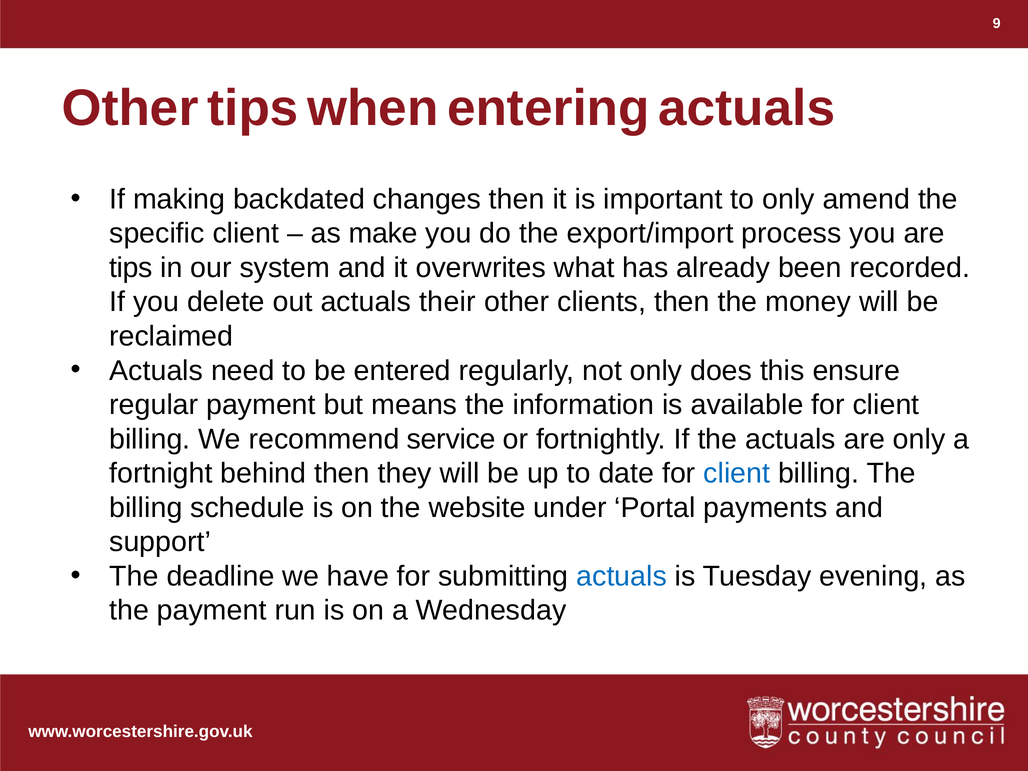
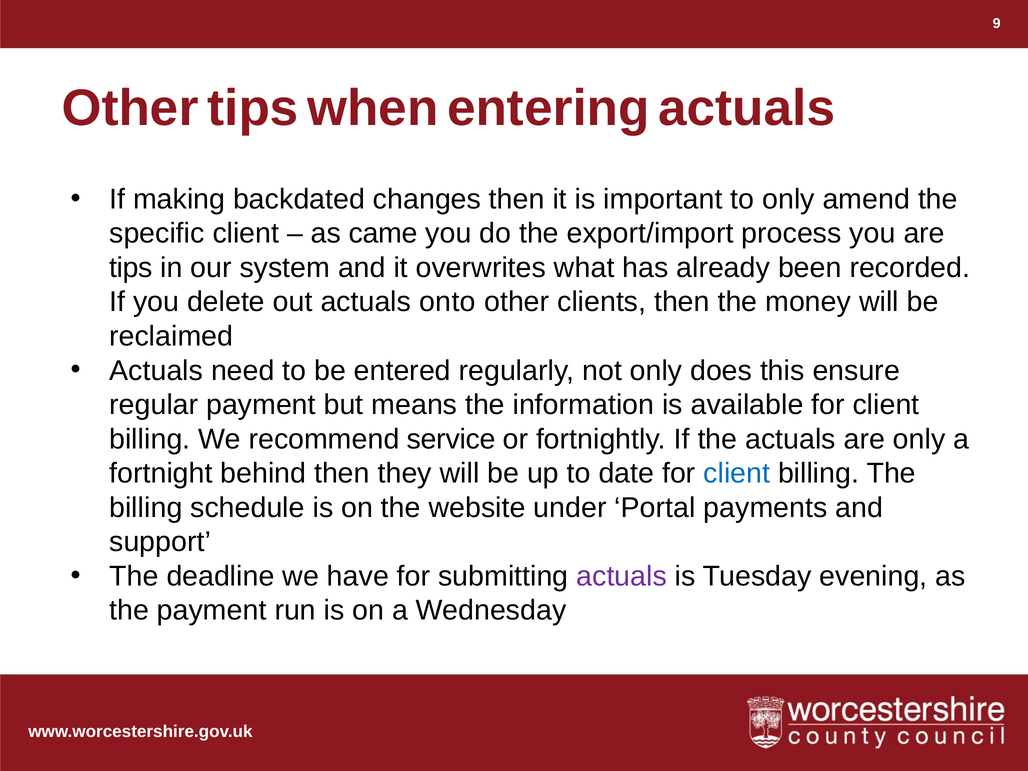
make: make -> came (383, 233)
their: their -> onto (447, 302)
actuals colour: blue -> purple (622, 576)
